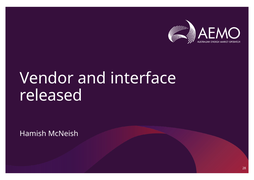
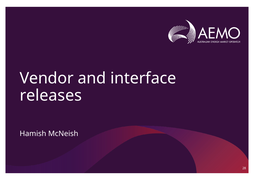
released: released -> releases (51, 95)
